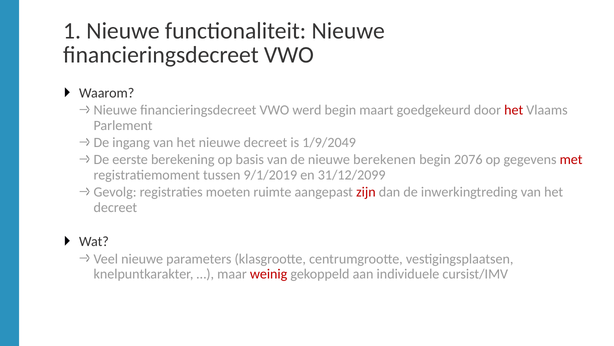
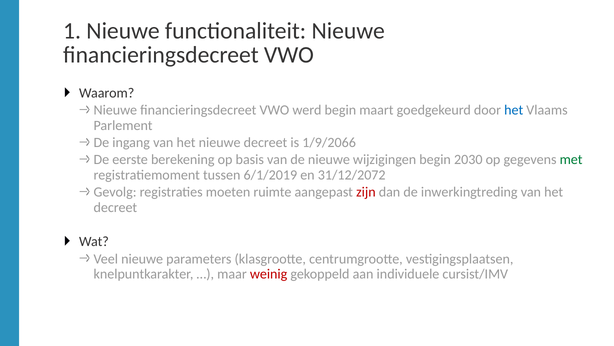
het colour: red -> blue (514, 110)
1/9/2049: 1/9/2049 -> 1/9/2066 (329, 142)
berekenen: berekenen -> wijzigingen (385, 160)
2076: 2076 -> 2030 (468, 160)
met colour: red -> green (571, 160)
9/1/2019: 9/1/2019 -> 6/1/2019 (270, 175)
31/12/2099: 31/12/2099 -> 31/12/2072 (352, 175)
